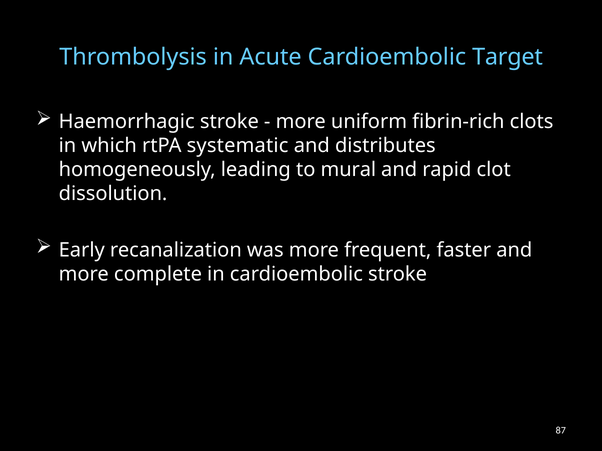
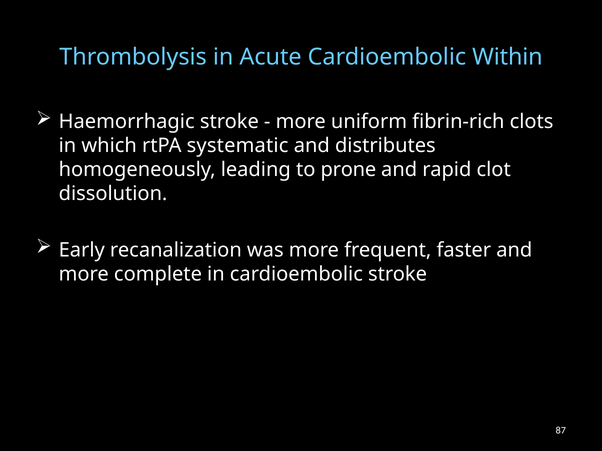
Target: Target -> Within (507, 57)
mural: mural -> prone (348, 170)
